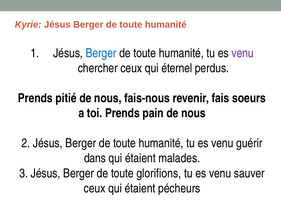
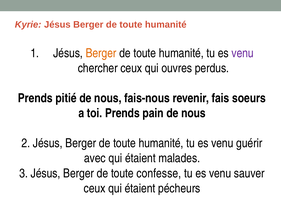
Berger colour: blue -> orange (101, 53)
éternel: éternel -> ouvres (177, 68)
dans: dans -> avec (95, 158)
glorifions: glorifions -> confesse (159, 173)
